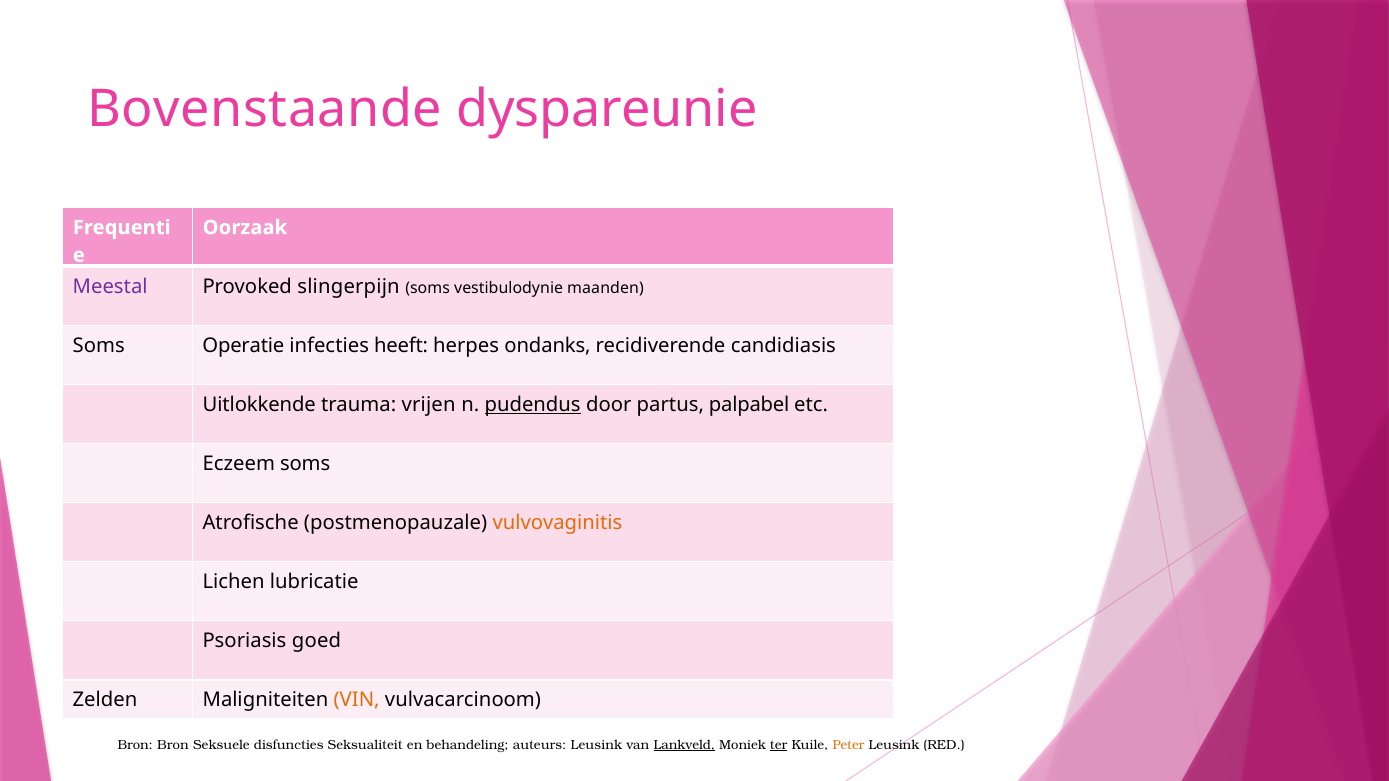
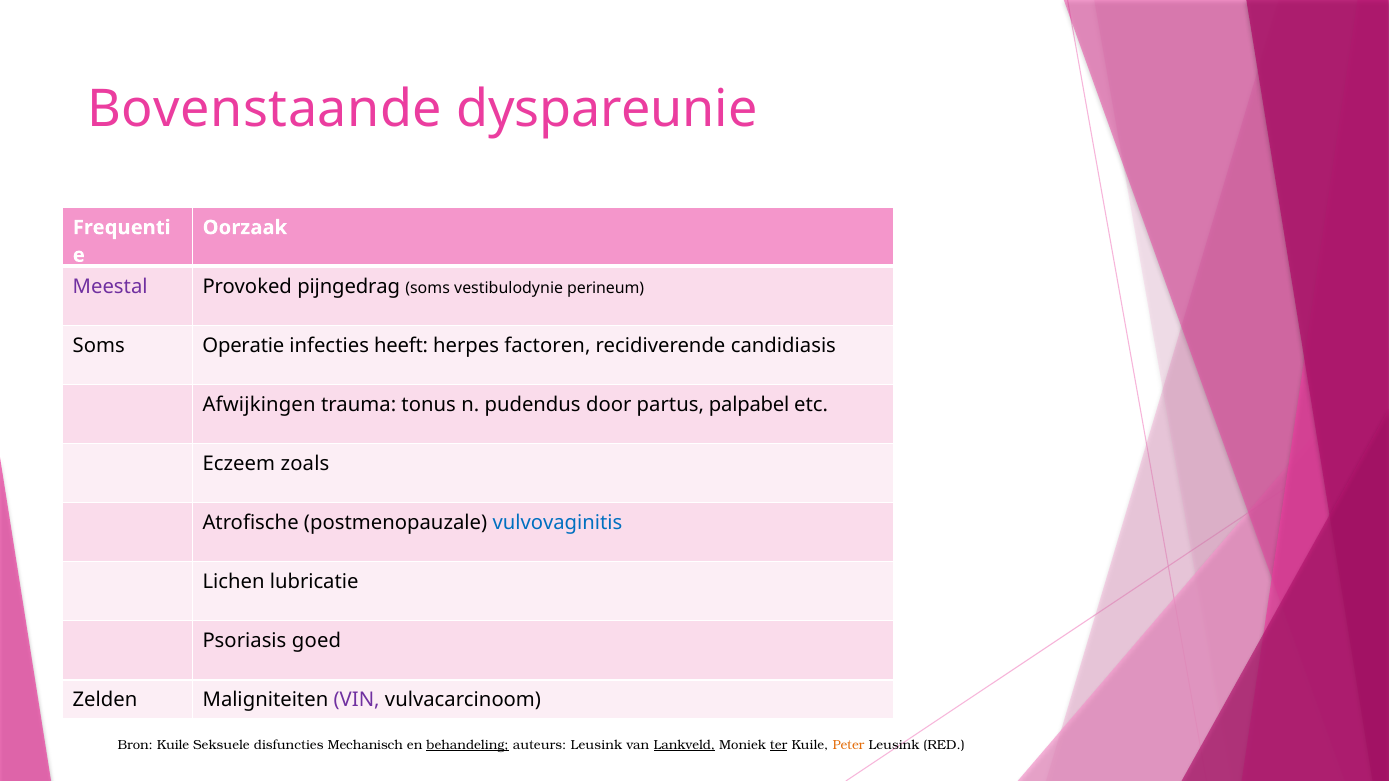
slingerpijn: slingerpijn -> pijngedrag (349, 287)
maanden: maanden -> perineum (606, 288)
ondanks: ondanks -> factoren (547, 346)
Uitlokkende: Uitlokkende -> Afwijkingen (259, 405)
vrijen: vrijen -> tonus (429, 405)
pudendus underline: present -> none (533, 405)
Eczeem soms: soms -> zoals (305, 464)
vulvovaginitis colour: orange -> blue (557, 523)
VIN colour: orange -> purple (357, 700)
Bron Bron: Bron -> Kuile (173, 745)
Seksualiteit: Seksualiteit -> Mechanisch (365, 745)
behandeling underline: none -> present (468, 745)
